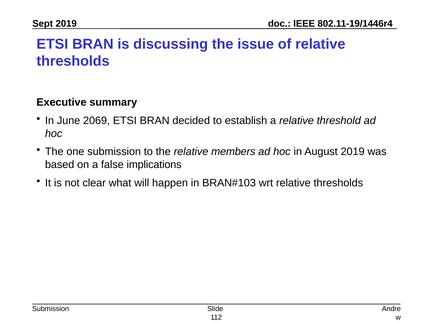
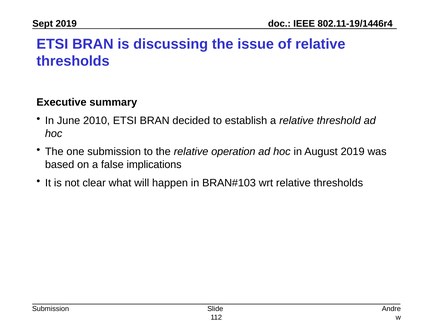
2069: 2069 -> 2010 (97, 121)
members: members -> operation (233, 152)
